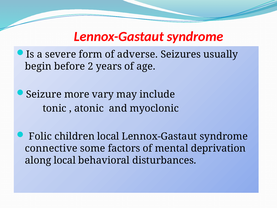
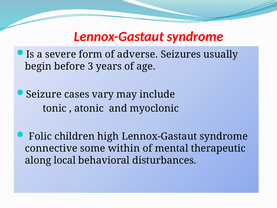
2: 2 -> 3 (91, 66)
more: more -> cases (77, 94)
children local: local -> high (108, 136)
factors: factors -> within (124, 148)
deprivation: deprivation -> therapeutic (218, 148)
